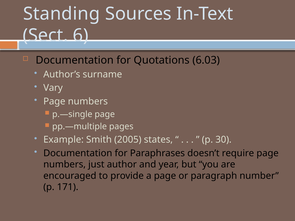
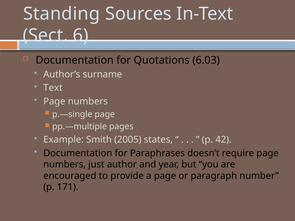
Vary: Vary -> Text (53, 88)
30: 30 -> 42 (223, 140)
